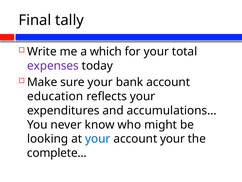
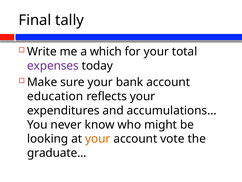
your colour: blue -> orange (98, 138)
account your: your -> vote (172, 138)
complete: complete -> graduate (57, 153)
